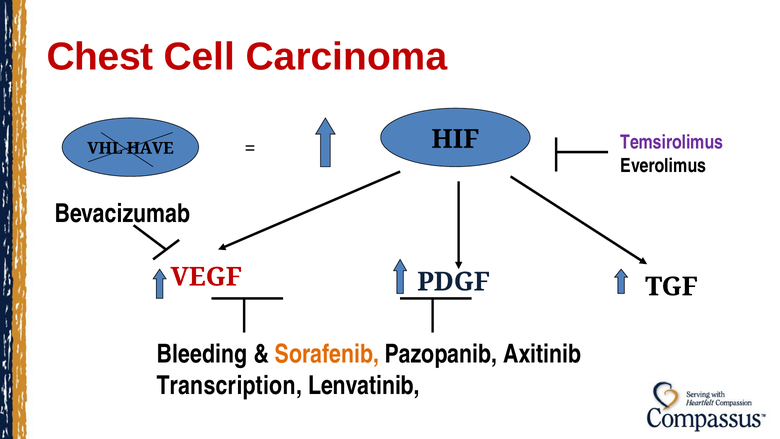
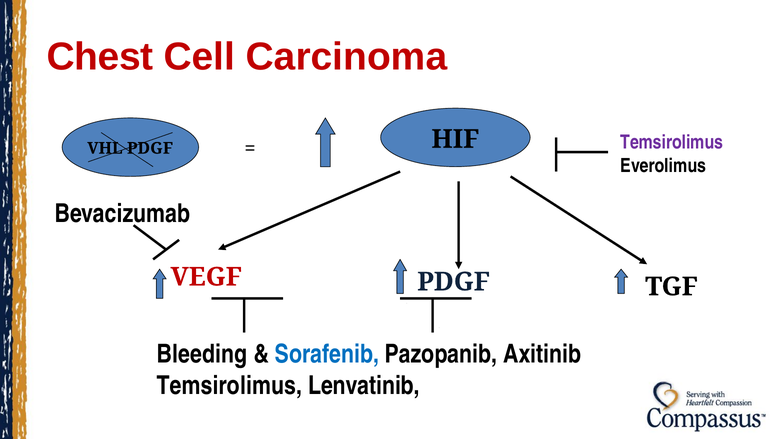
VHL HAVE: HAVE -> PDGF (150, 148)
Sorafenib colour: orange -> blue (327, 354)
Transcription: Transcription -> Temsirolimus (229, 385)
